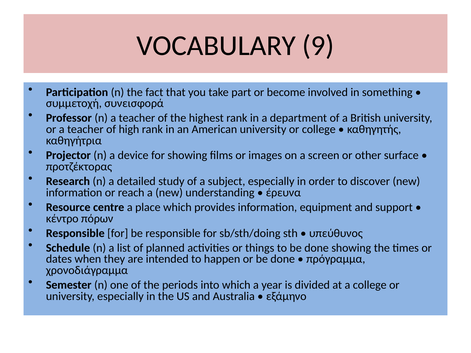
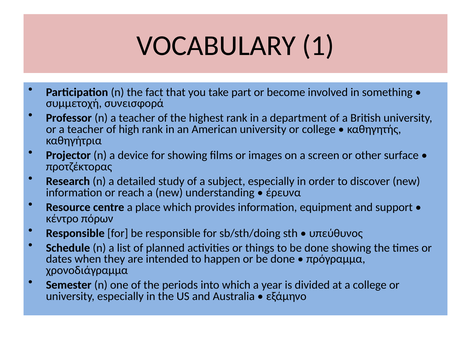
9: 9 -> 1 (318, 46)
